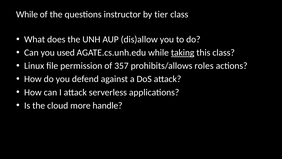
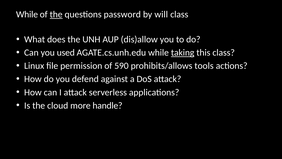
the underline: none -> present (56, 14)
instructor: instructor -> password (122, 14)
tier: tier -> will (161, 14)
357: 357 -> 590 (121, 66)
roles: roles -> tools (204, 66)
